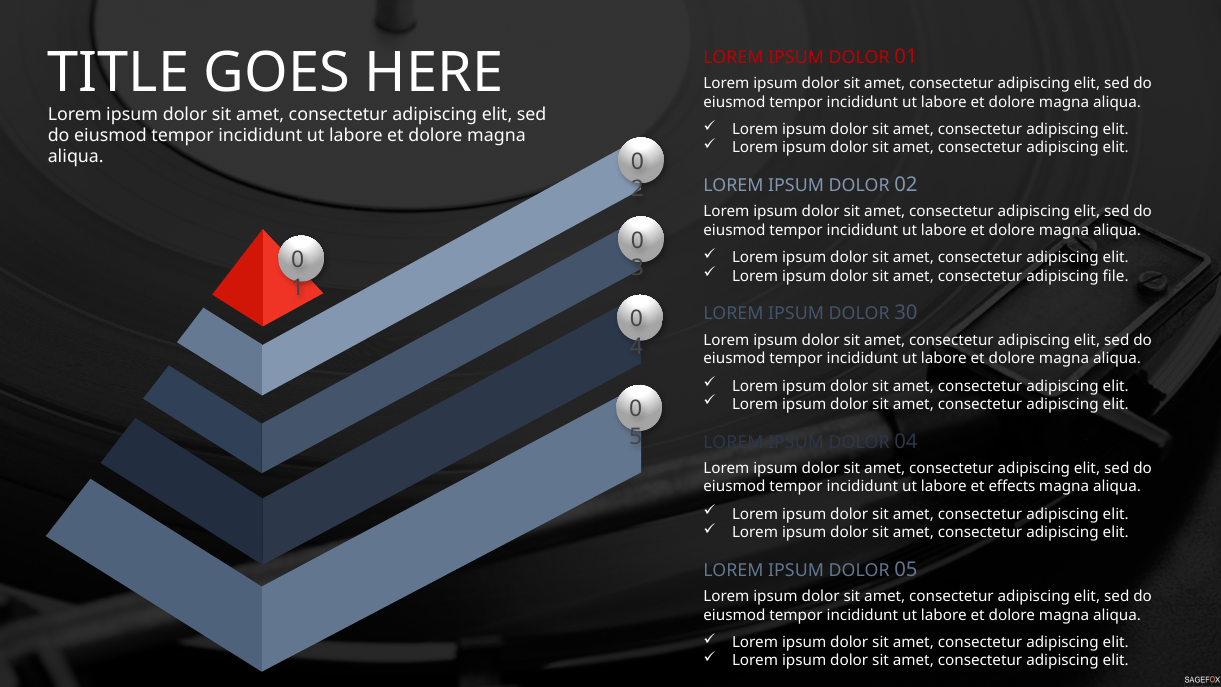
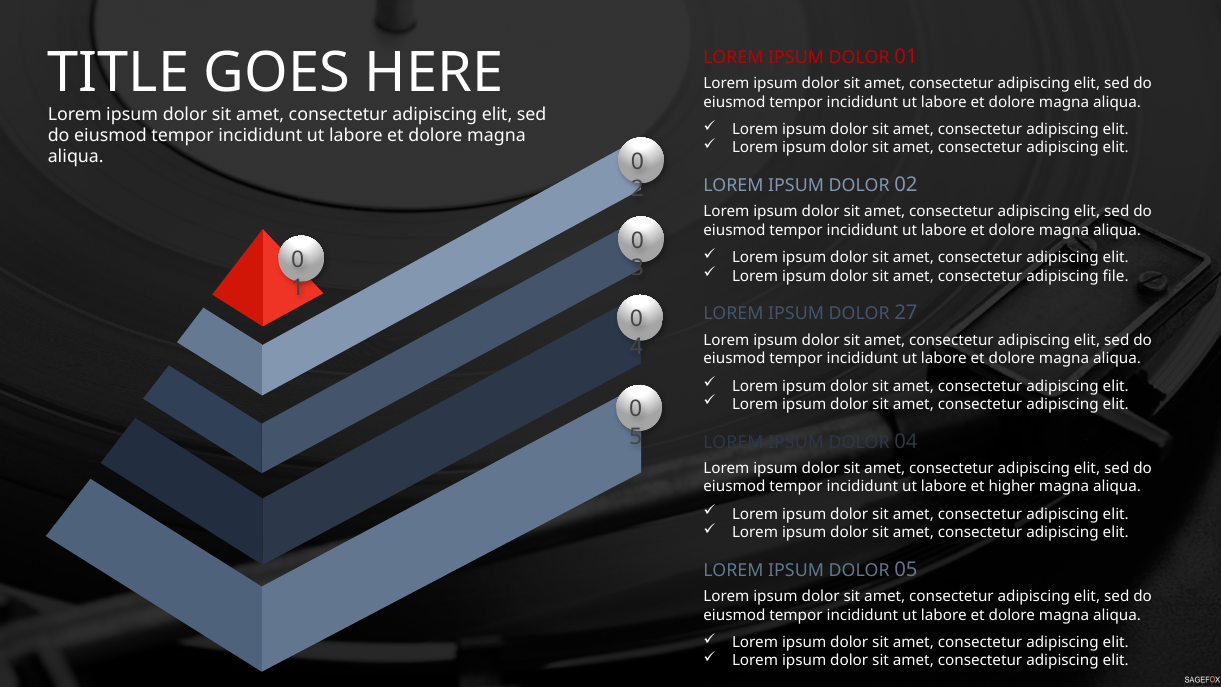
30: 30 -> 27 (906, 313)
effects: effects -> higher (1012, 487)
